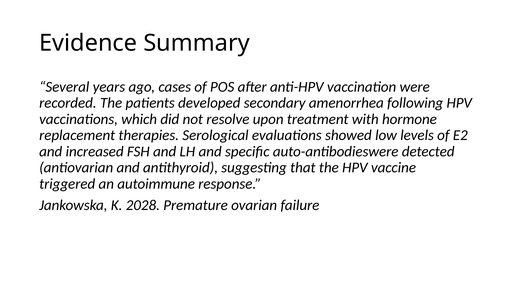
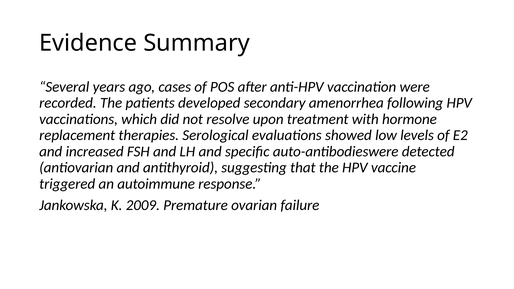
2028: 2028 -> 2009 (143, 205)
